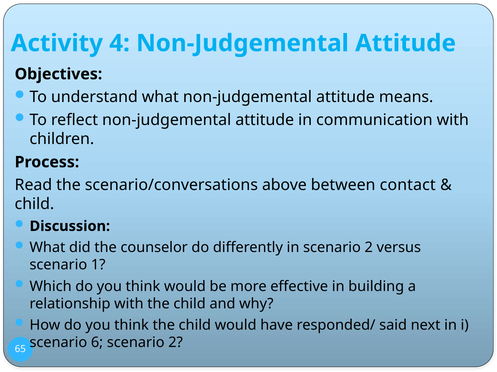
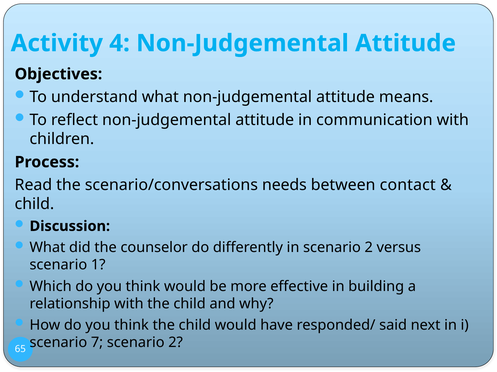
above: above -> needs (284, 185)
6: 6 -> 7 (97, 343)
